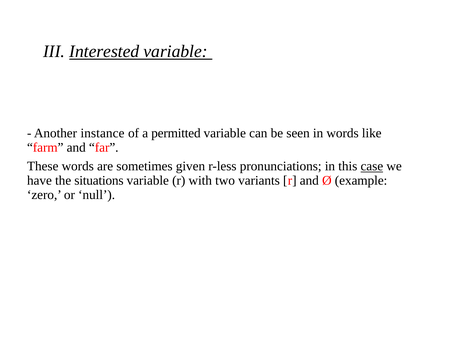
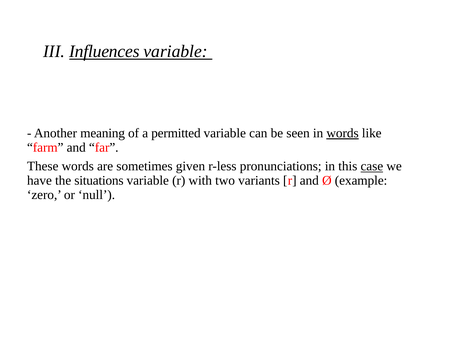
Interested: Interested -> Influences (104, 52)
instance: instance -> meaning (103, 133)
words underline: none -> present (343, 133)
